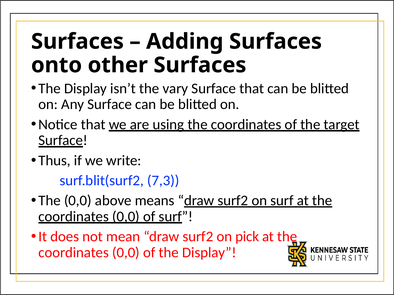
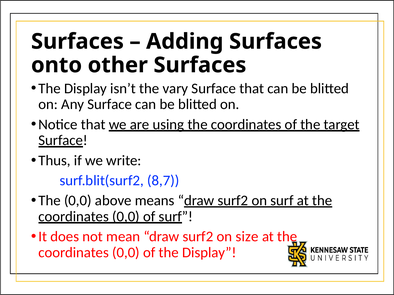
7,3: 7,3 -> 8,7 (163, 181)
pick: pick -> size (247, 237)
